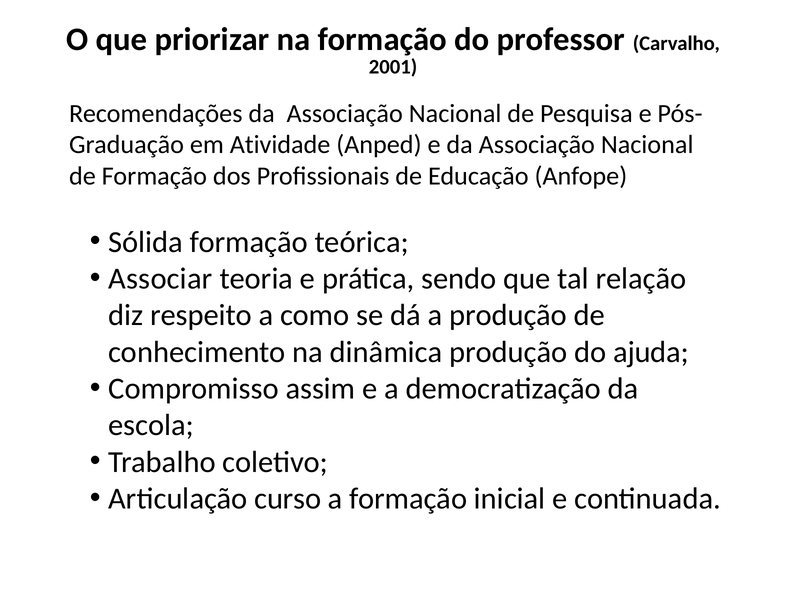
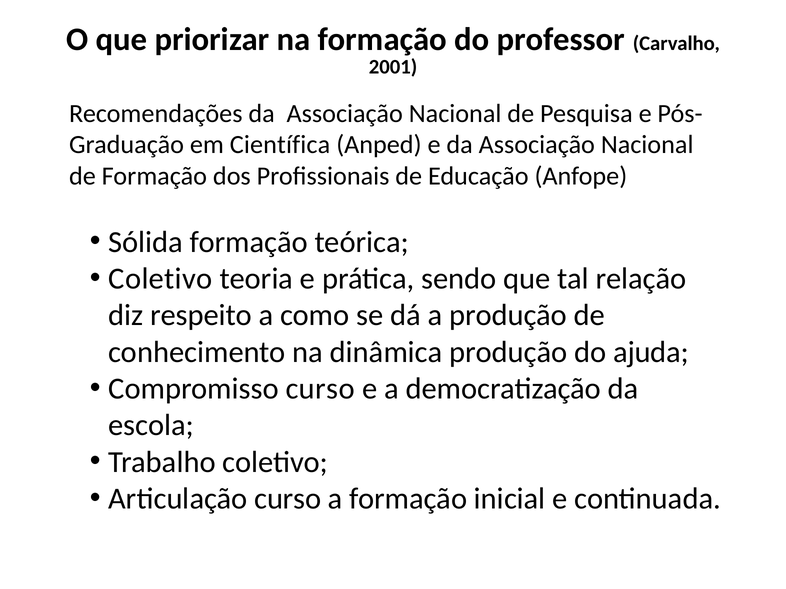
Atividade: Atividade -> Científica (280, 145)
Associar: Associar -> Coletivo (160, 279)
Compromisso assim: assim -> curso (320, 389)
